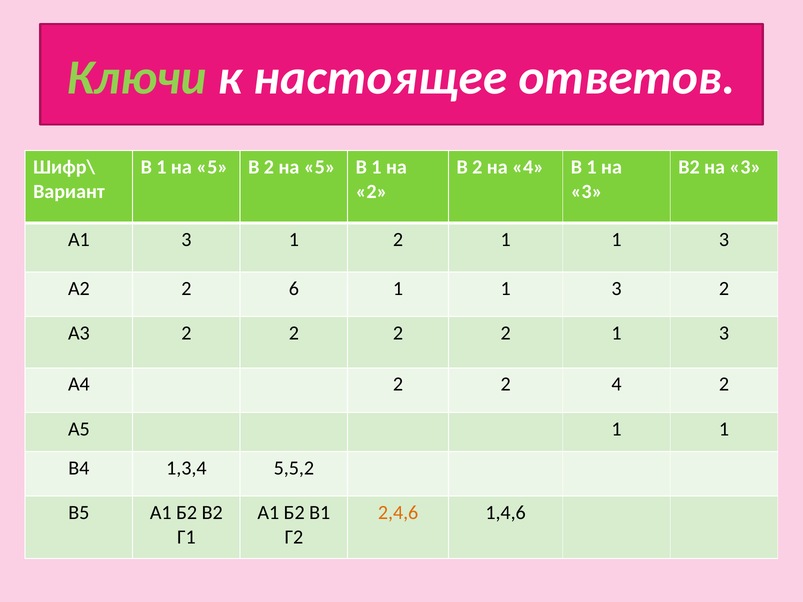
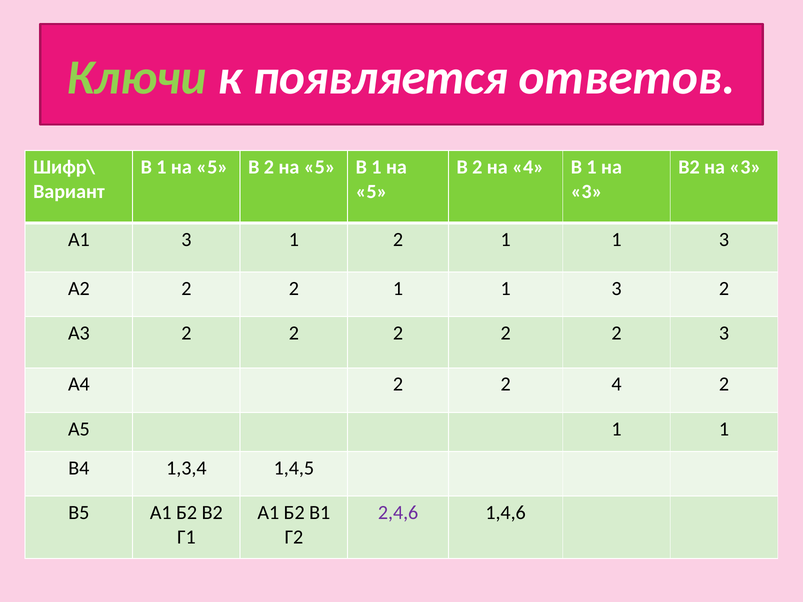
настоящее: настоящее -> появляется (381, 78)
2: 2 -> 5 (372, 192)
А2 2 6: 6 -> 2 (294, 289)
1: 1 -> 2 (616, 333)
5,5,2: 5,5,2 -> 1,4,5 (294, 468)
2,4,6 colour: orange -> purple (398, 513)
